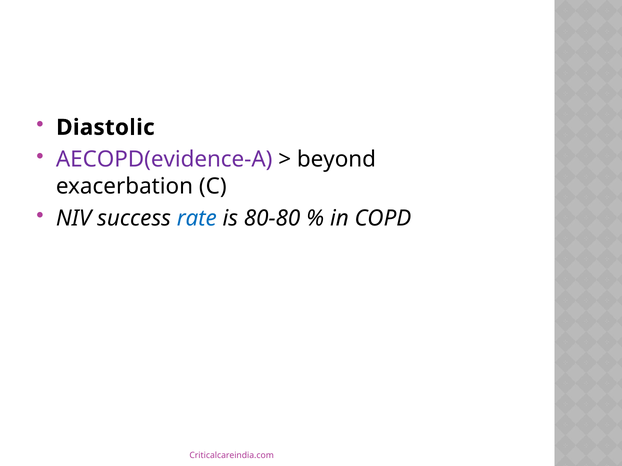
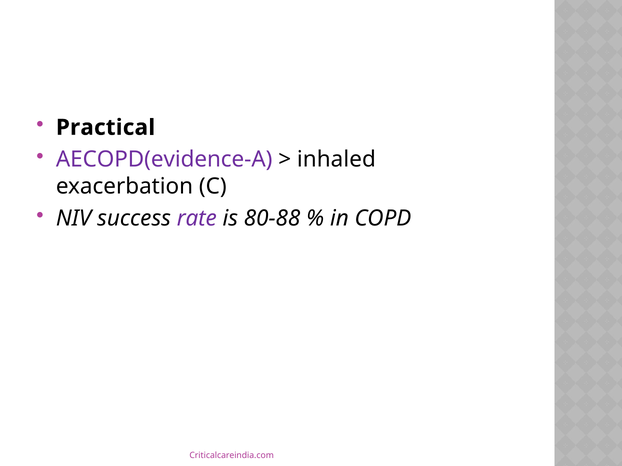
Diastolic: Diastolic -> Practical (105, 128)
beyond: beyond -> inhaled (336, 160)
rate colour: blue -> purple (197, 219)
80-80: 80-80 -> 80-88 (272, 219)
